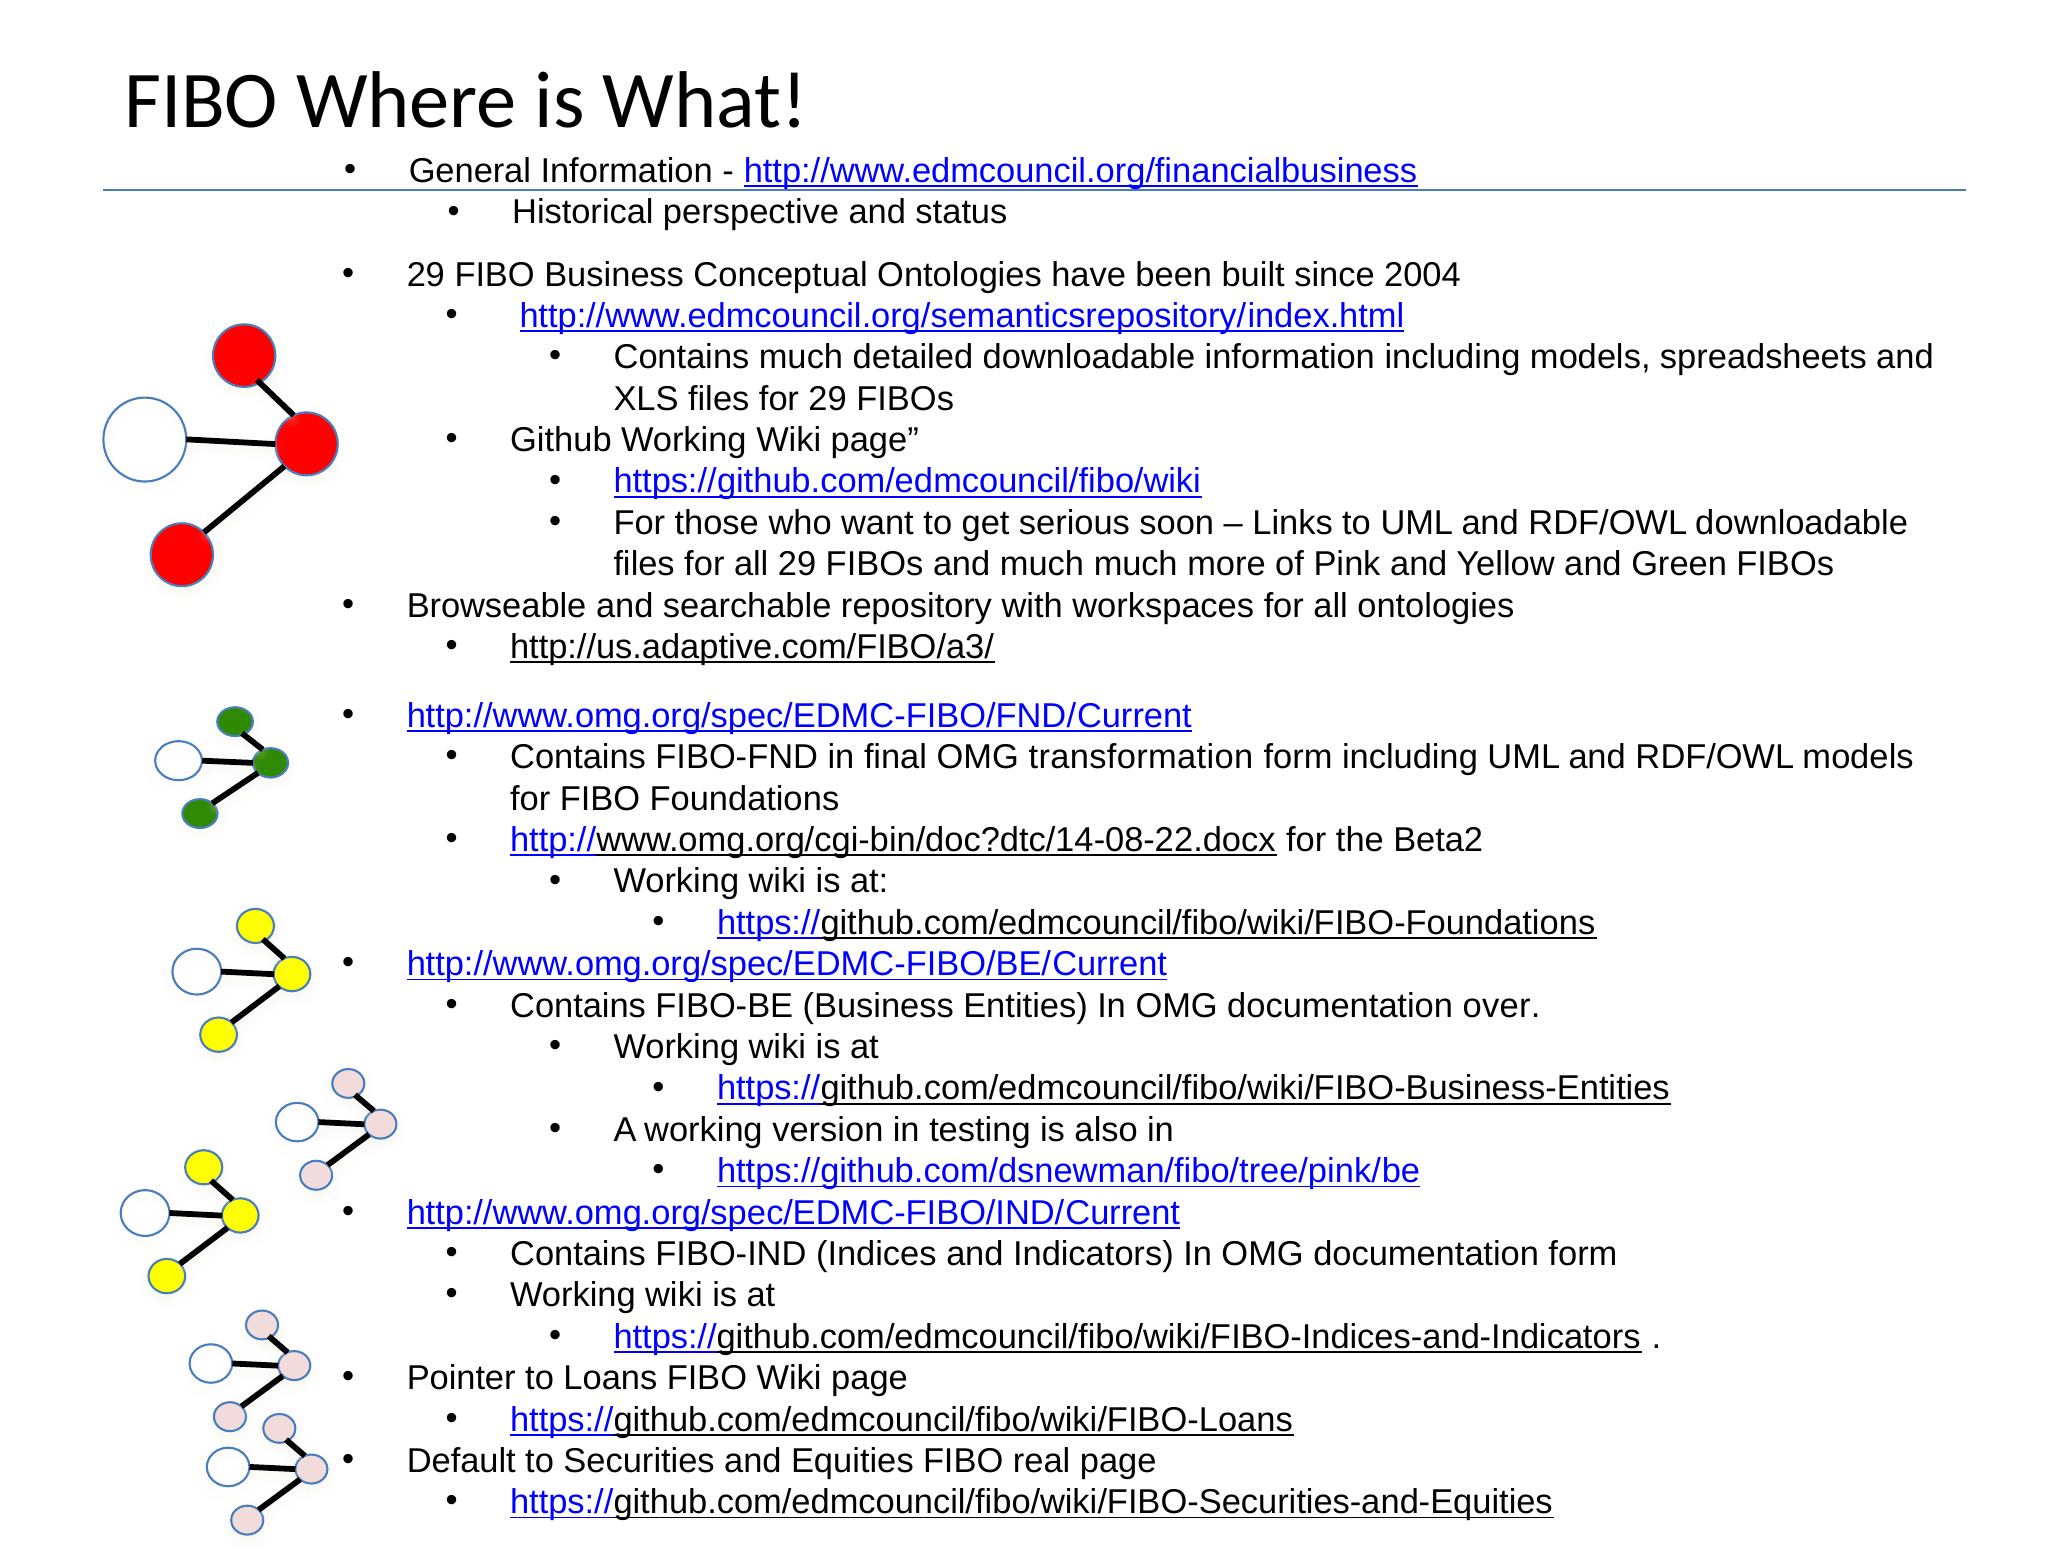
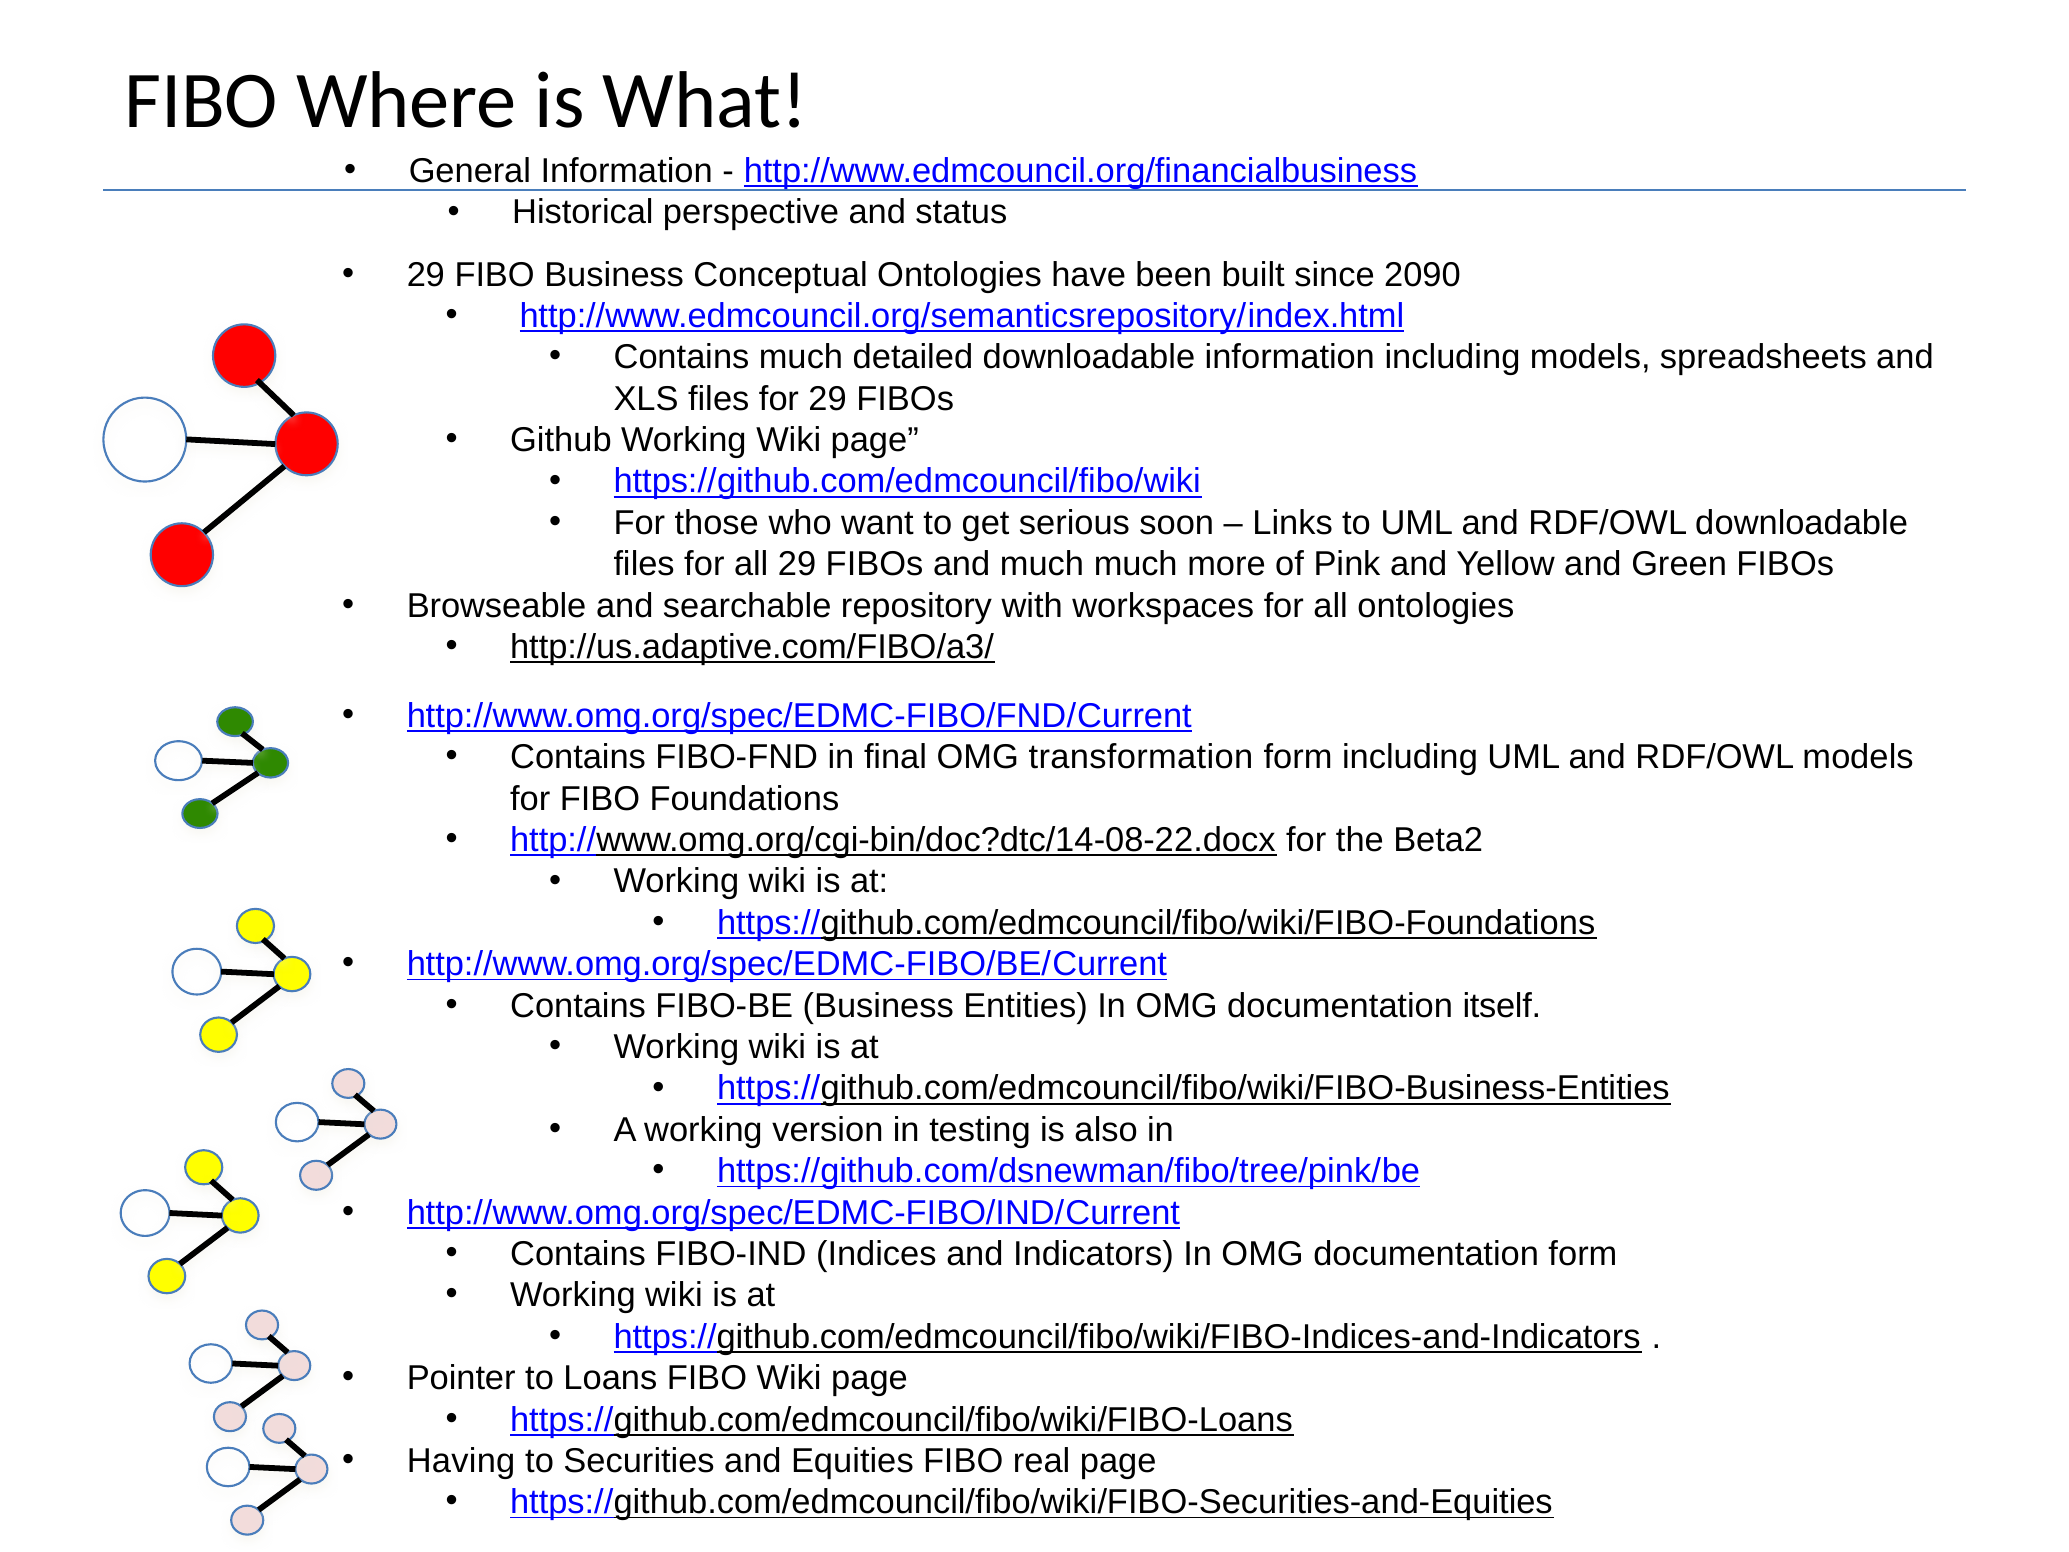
2004: 2004 -> 2090 (1422, 275)
over: over -> itself (1502, 1006)
Default: Default -> Having (461, 1461)
